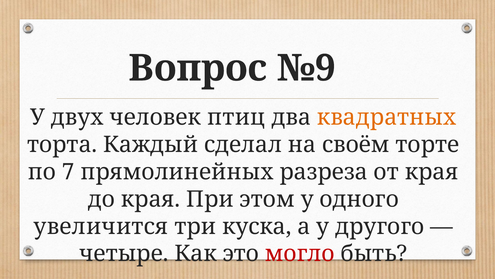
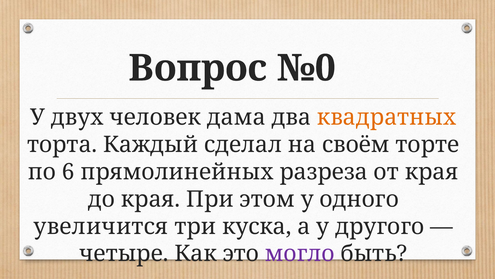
№9: №9 -> №0 (306, 68)
птиц: птиц -> дама (236, 117)
7: 7 -> 6 (68, 172)
могло colour: red -> purple (300, 253)
